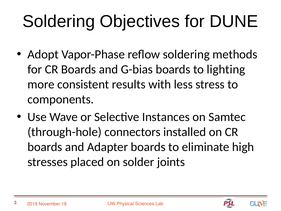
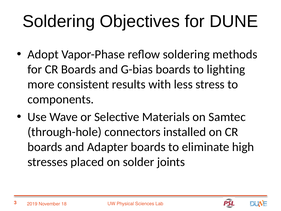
Instances: Instances -> Materials (166, 117)
